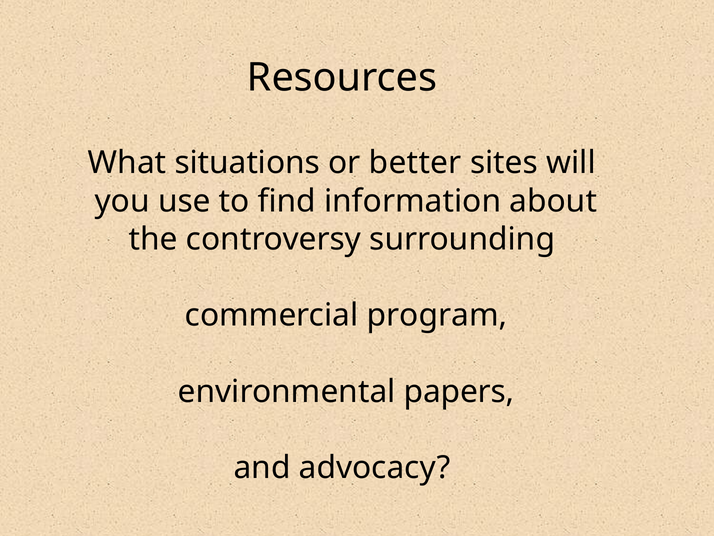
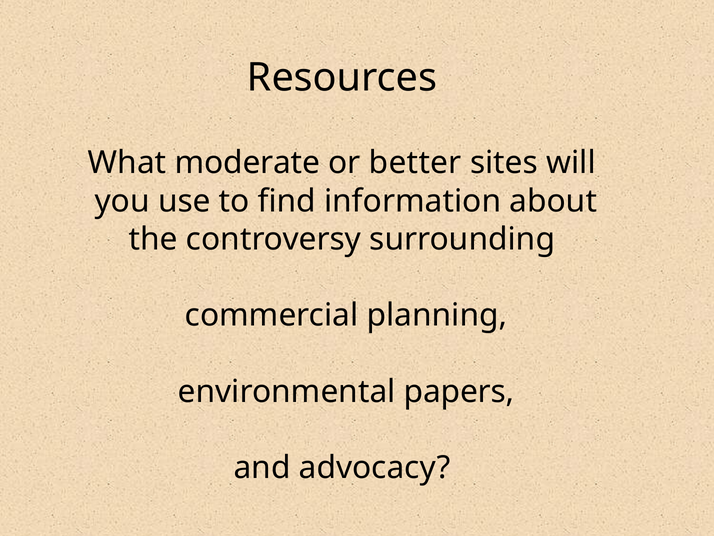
situations: situations -> moderate (247, 163)
program: program -> planning (437, 315)
